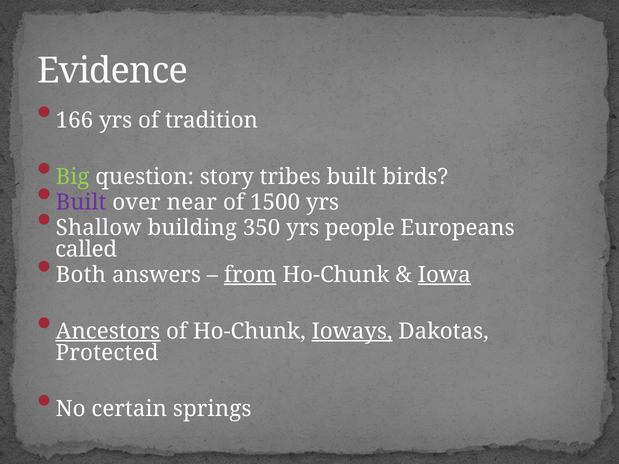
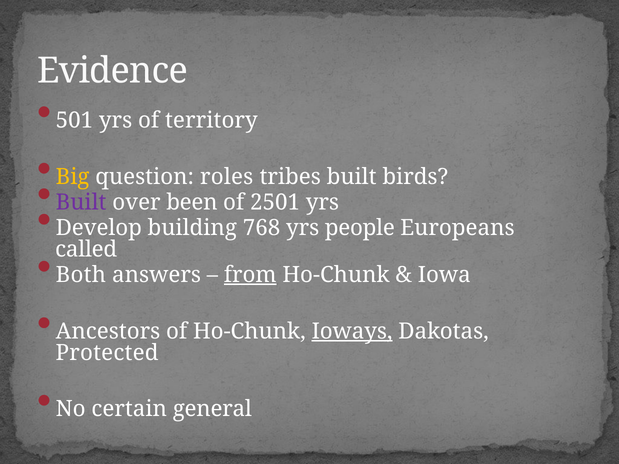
166: 166 -> 501 (74, 120)
tradition: tradition -> territory (211, 120)
Big colour: light green -> yellow (73, 177)
story: story -> roles (227, 177)
near: near -> been (192, 202)
1500: 1500 -> 2501 (275, 202)
Shallow: Shallow -> Develop (99, 228)
350: 350 -> 768 (262, 228)
Iowa underline: present -> none (444, 275)
Ancestors underline: present -> none (108, 331)
springs: springs -> general (212, 409)
